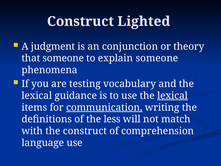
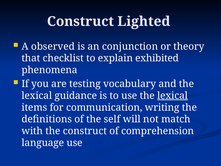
judgment: judgment -> observed (53, 46)
that someone: someone -> checklist (63, 58)
explain someone: someone -> exhibited (157, 58)
communication underline: present -> none (104, 107)
less: less -> self (112, 119)
